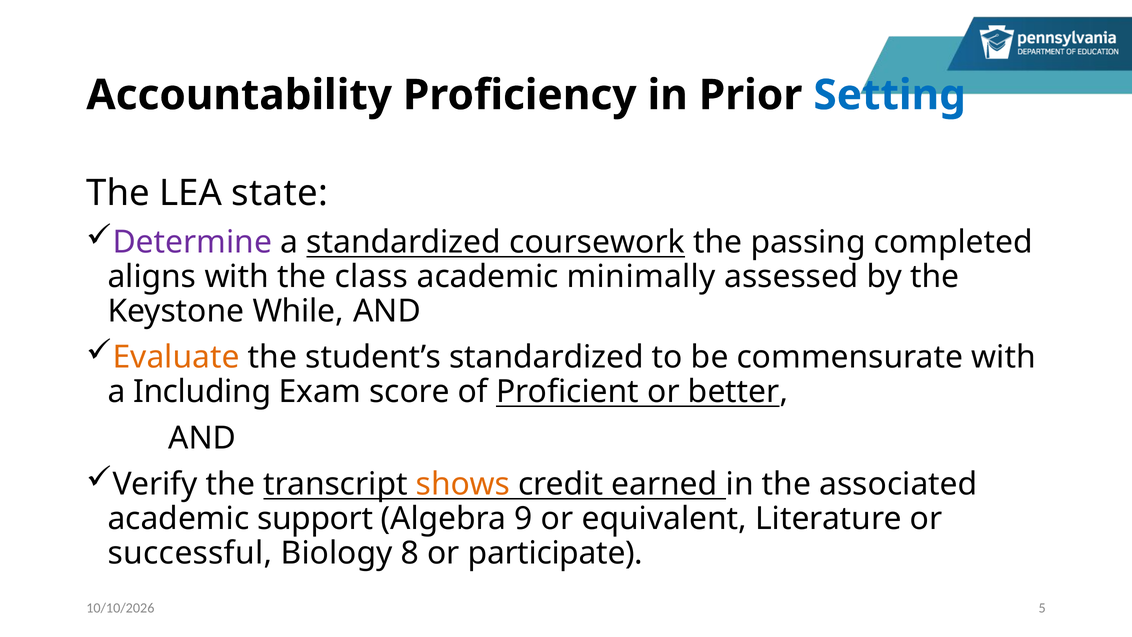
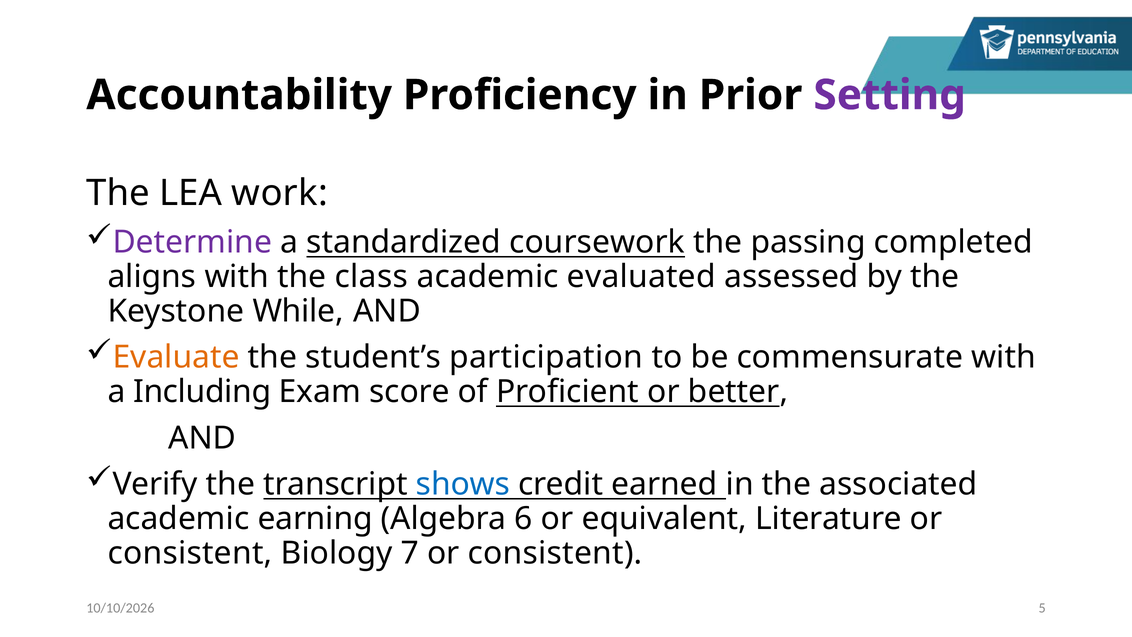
Setting colour: blue -> purple (890, 95)
state: state -> work (280, 193)
minimally: minimally -> evaluated (641, 277)
student’s standardized: standardized -> participation (546, 357)
shows colour: orange -> blue (463, 484)
support: support -> earning (315, 518)
9: 9 -> 6 (524, 518)
successful: successful -> consistent (190, 553)
8: 8 -> 7 (410, 553)
participate: participate -> consistent (555, 553)
